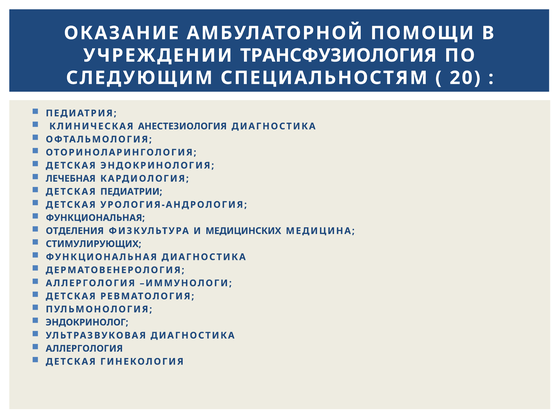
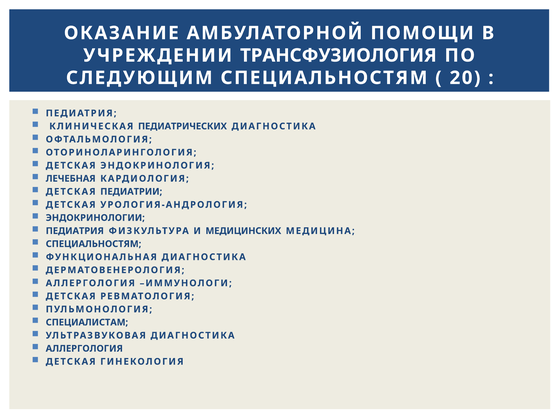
АНЕСТЕЗИОЛОГИЯ: АНЕСТЕЗИОЛОГИЯ -> ПЕДИАТРИЧЕСКИХ (182, 126)
ФУНКЦИОНАЛЬНАЯ: ФУНКЦИОНАЛЬНАЯ -> ЭНДОКРИНОЛОГИИ (95, 218)
ОТДЕЛЕНИЯ: ОТДЕЛЕНИЯ -> ПЕДИАТРИЯ (75, 231)
СТИМУЛИРУЮЩИХ: СТИМУЛИРУЮЩИХ -> СПЕЦИАЛЬНОСТЯМ (94, 244)
ЭНДОКРИНОЛОГ: ЭНДОКРИНОЛОГ -> СПЕЦИАЛИСТАМ (87, 322)
